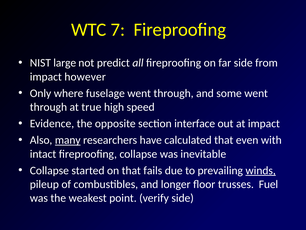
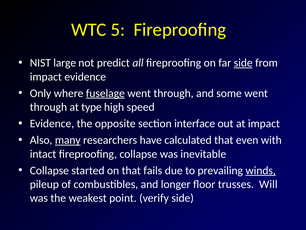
7: 7 -> 5 (118, 30)
side underline: none -> present (243, 63)
impact however: however -> evidence (85, 77)
fuselage underline: none -> present (105, 93)
true: true -> type (91, 107)
Fuel: Fuel -> Will (268, 184)
